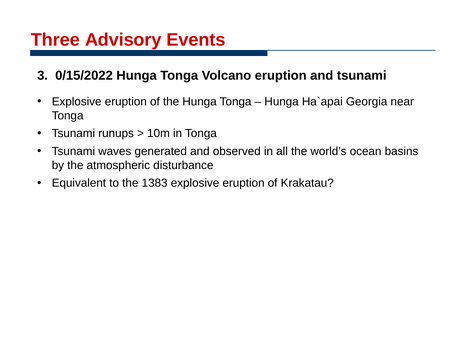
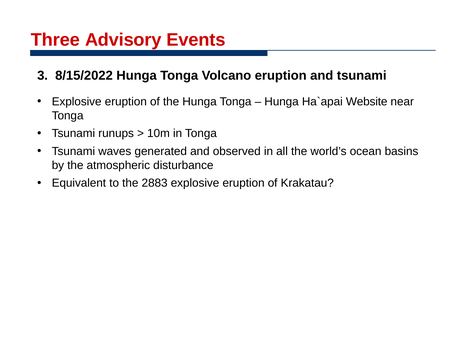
0/15/2022: 0/15/2022 -> 8/15/2022 (84, 76)
Georgia: Georgia -> Website (367, 102)
1383: 1383 -> 2883 (155, 183)
